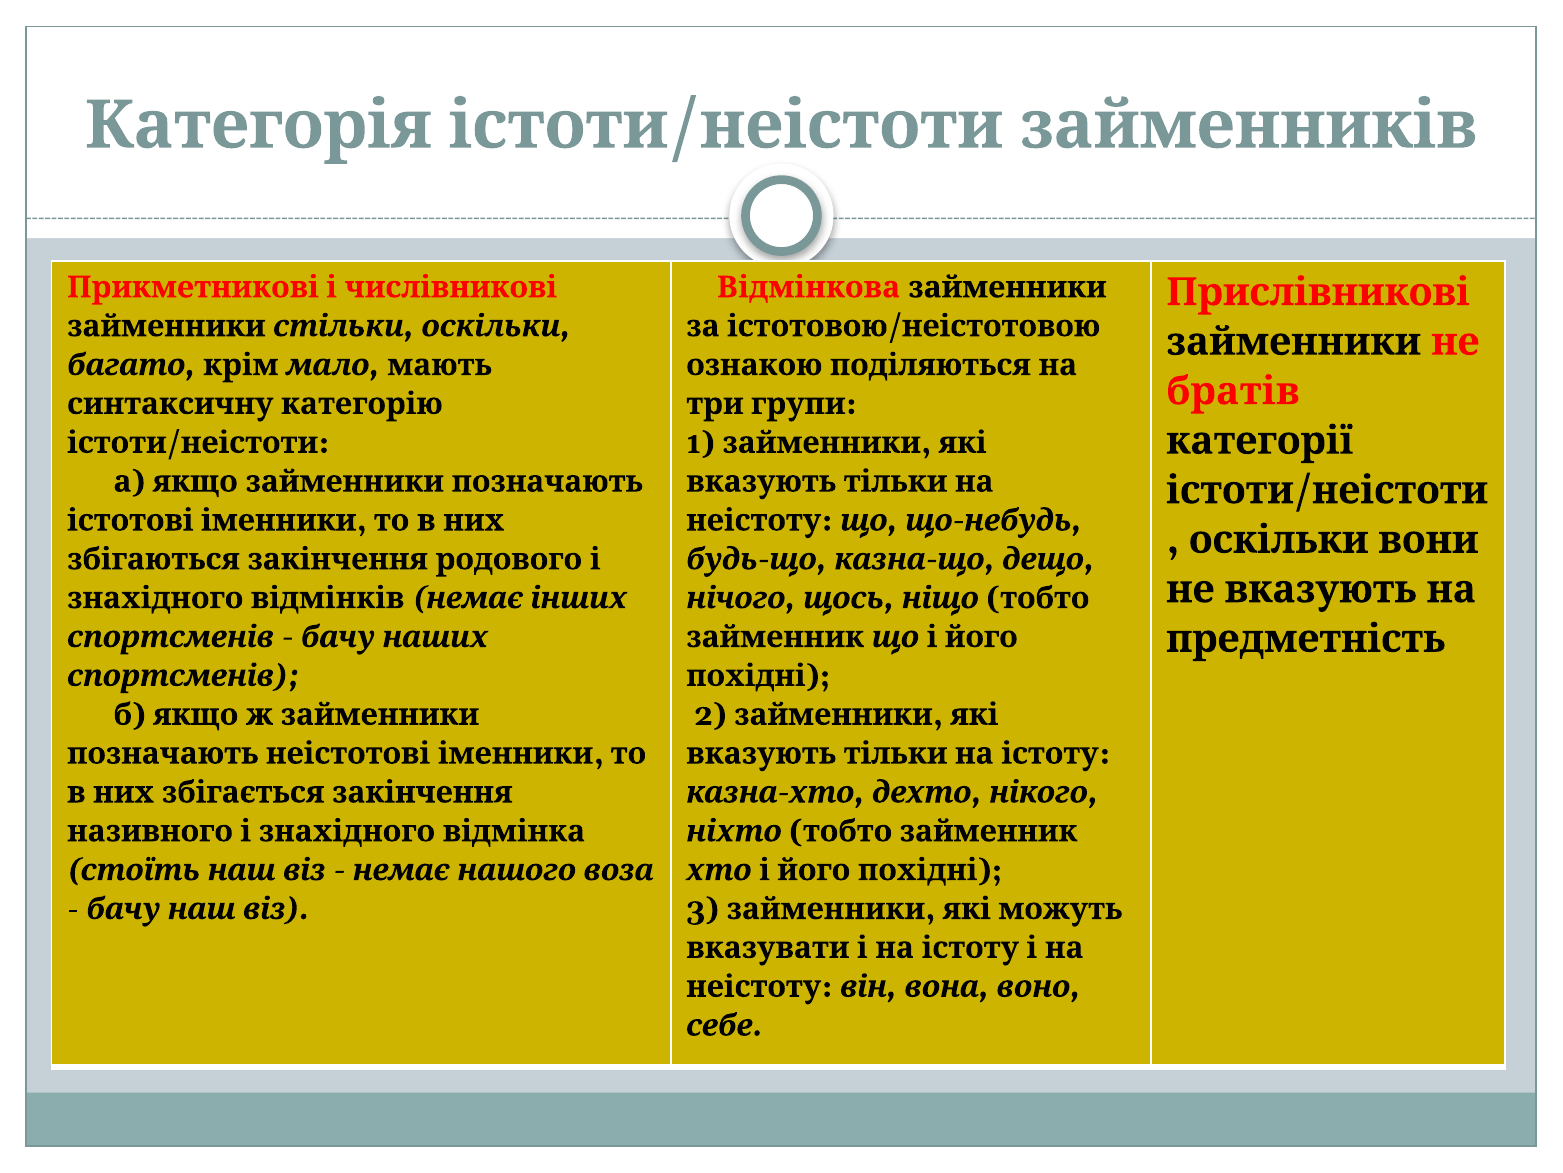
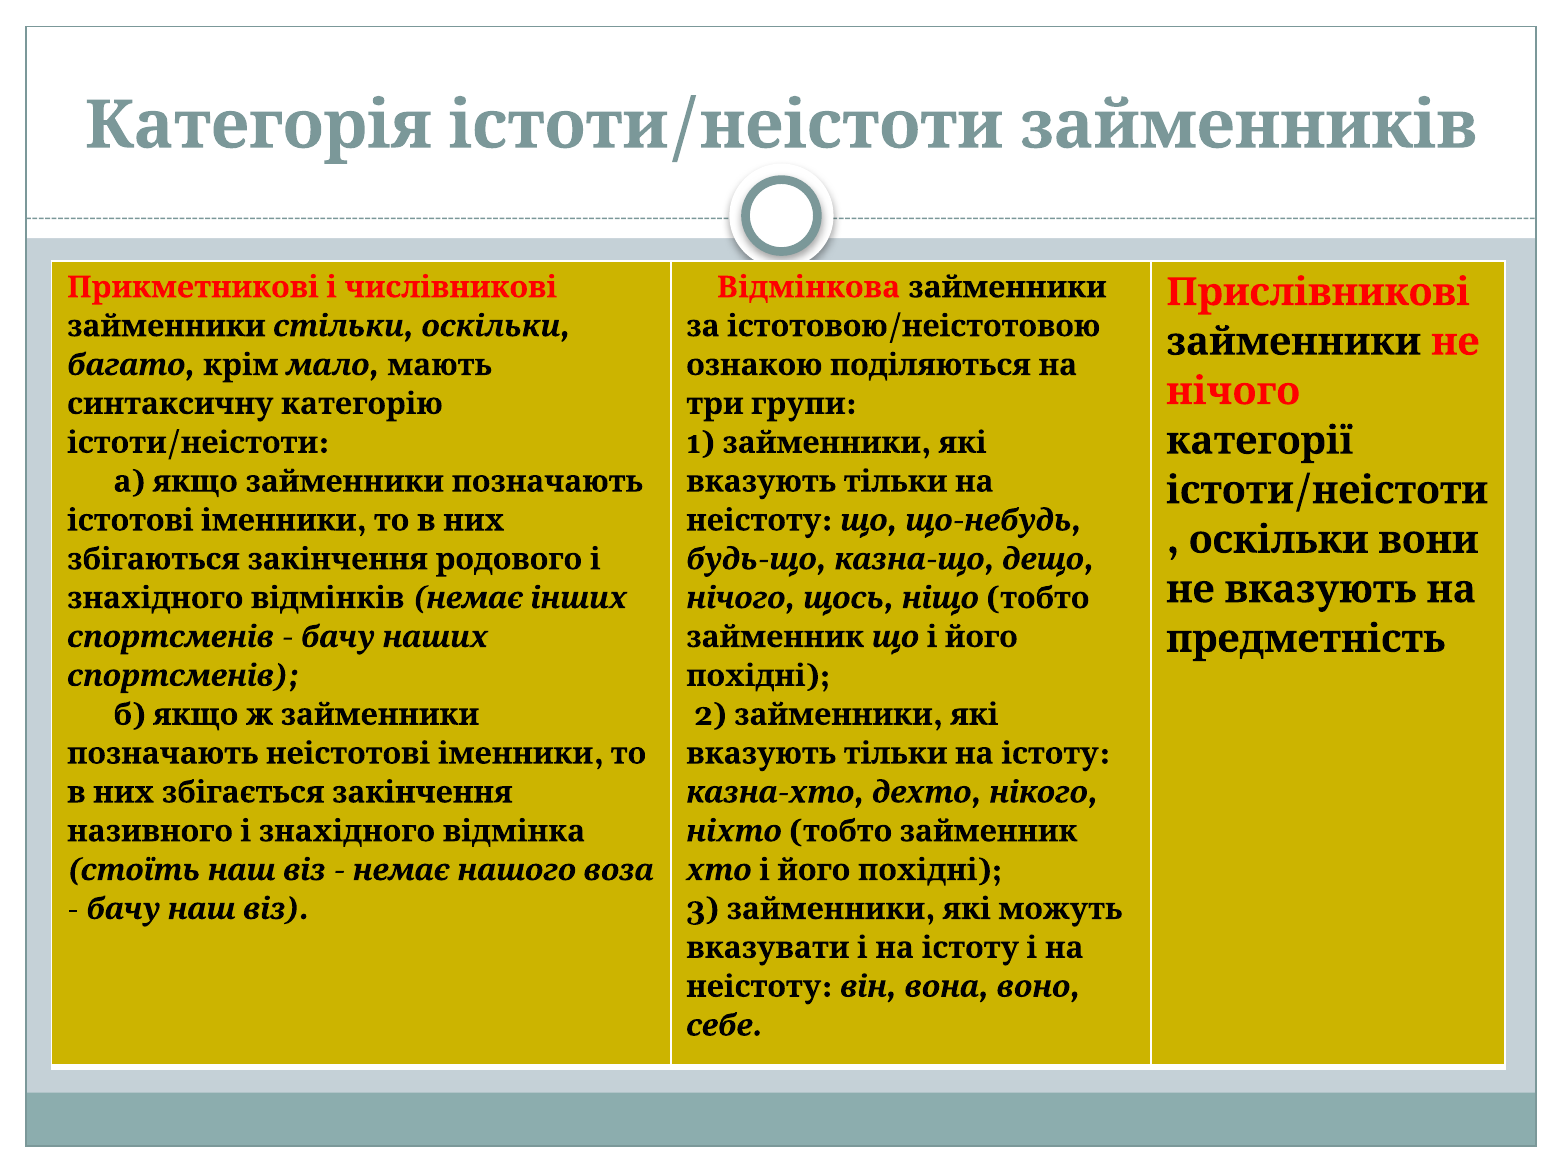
братів: братів -> нічого (1233, 391)
